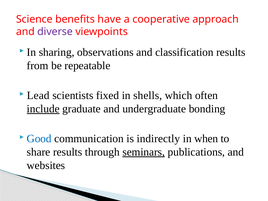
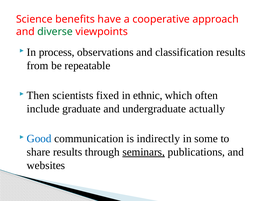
diverse colour: purple -> green (55, 32)
sharing: sharing -> process (57, 52)
Lead: Lead -> Then (38, 95)
shells: shells -> ethnic (148, 95)
include underline: present -> none (43, 109)
bonding: bonding -> actually (207, 109)
when: when -> some (206, 139)
